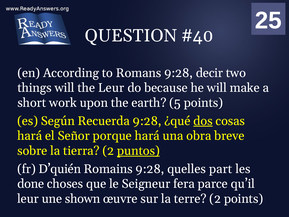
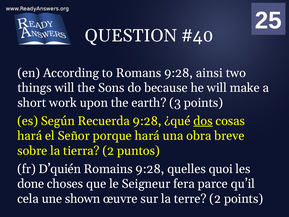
decir: decir -> ainsi (209, 73)
the Leur: Leur -> Sons (111, 88)
5: 5 -> 3 (175, 103)
puntos underline: present -> none (138, 151)
part: part -> quoi (221, 169)
leur: leur -> cela (28, 199)
